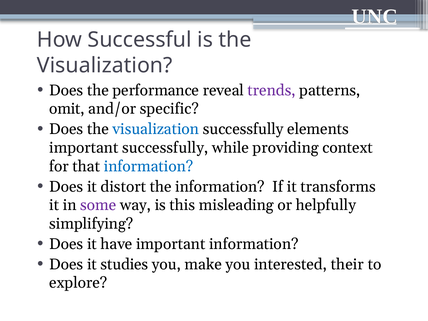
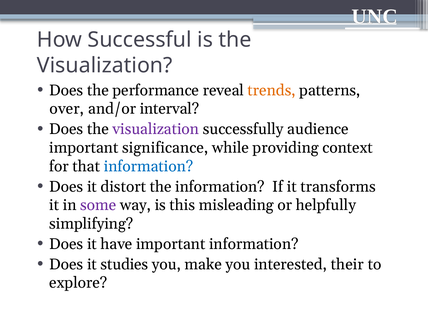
trends colour: purple -> orange (272, 90)
omit: omit -> over (67, 109)
specific: specific -> interval (169, 109)
visualization colour: blue -> purple (156, 129)
elements: elements -> audience (318, 129)
important successfully: successfully -> significance (165, 148)
